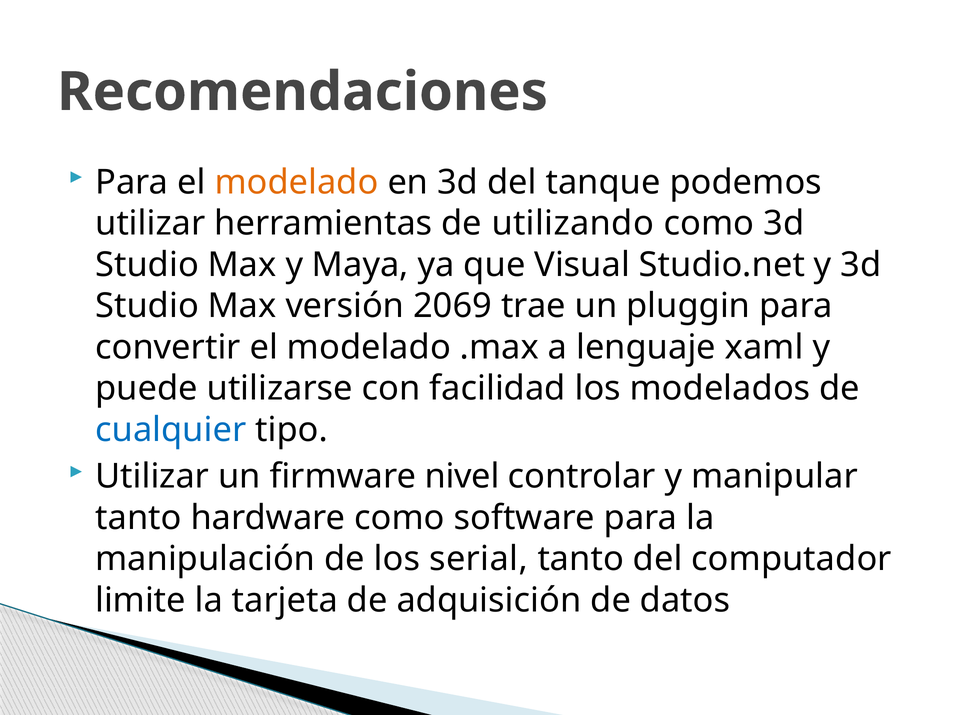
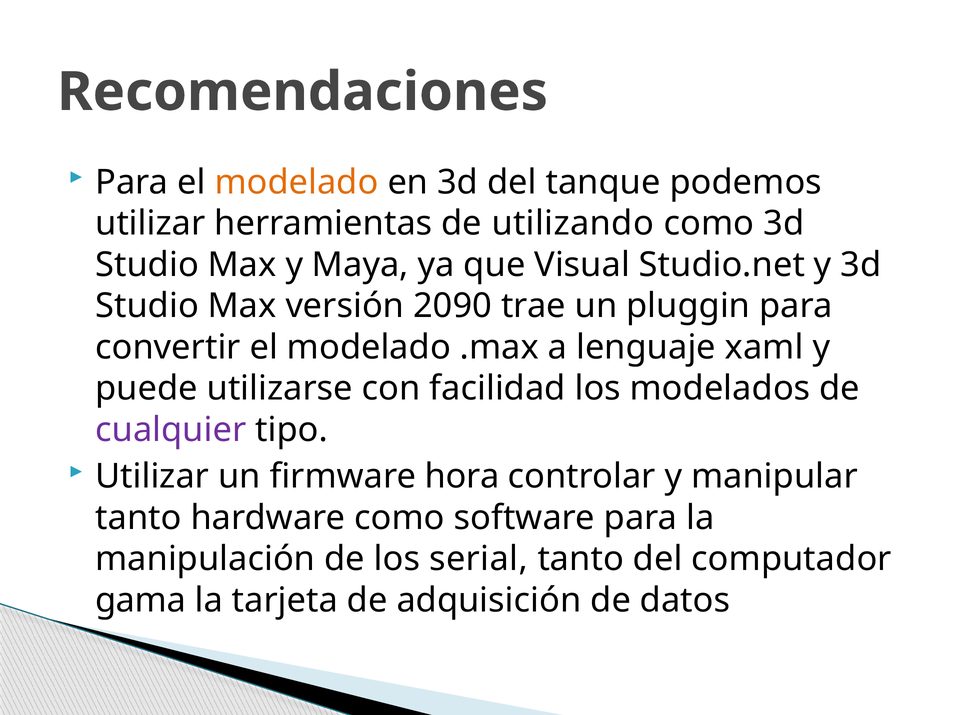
2069: 2069 -> 2090 (453, 306)
cualquier colour: blue -> purple (171, 430)
nivel: nivel -> hora (462, 477)
limite: limite -> gama (141, 601)
